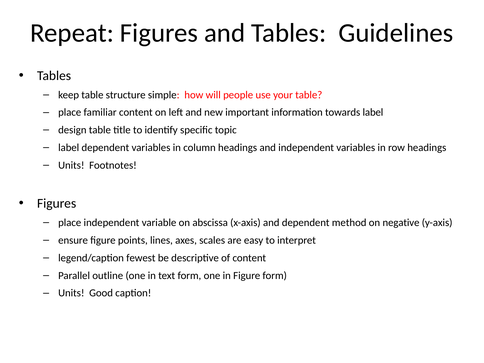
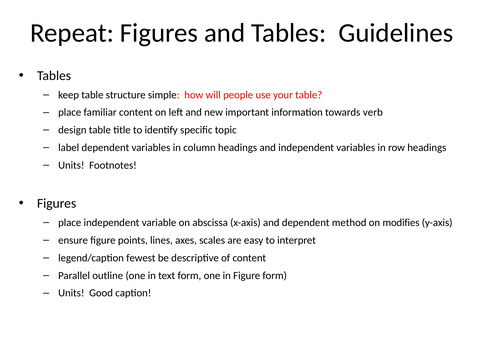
towards label: label -> verb (373, 112)
negative: negative -> modifies (401, 223)
